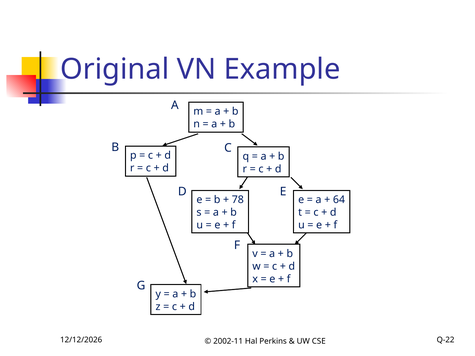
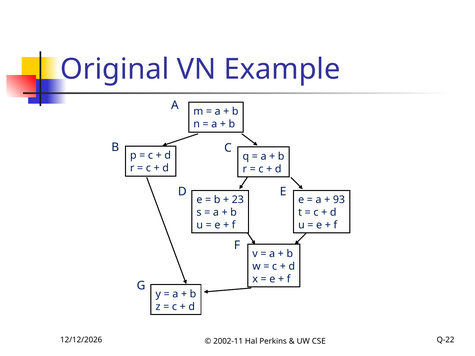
78: 78 -> 23 (238, 200)
64: 64 -> 93 (339, 200)
